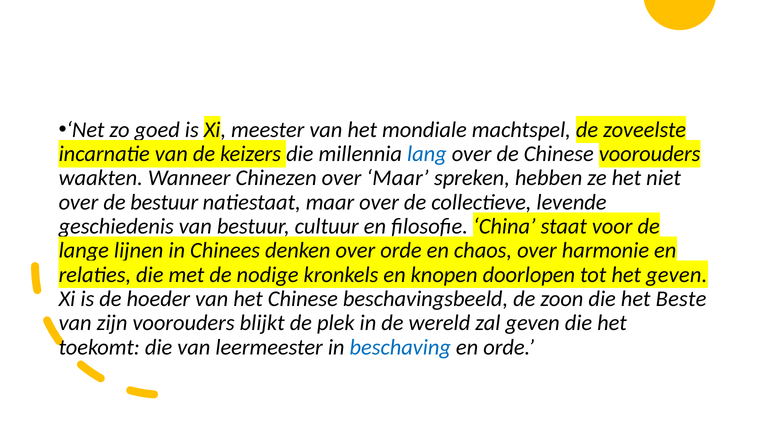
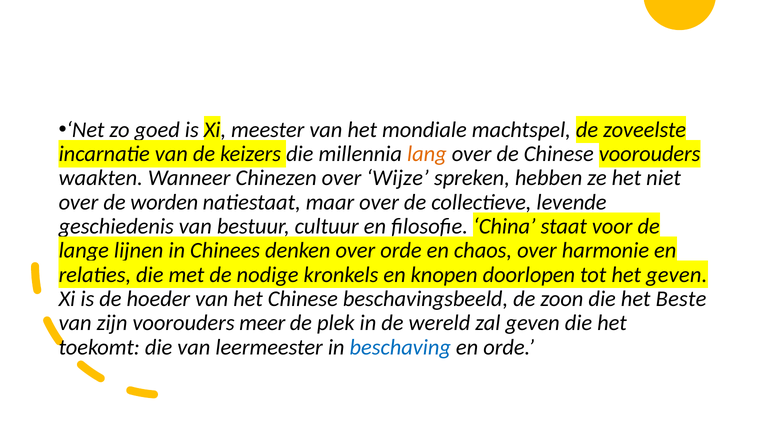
lang colour: blue -> orange (427, 154)
over Maar: Maar -> Wijze (398, 178)
de bestuur: bestuur -> worden (164, 203)
blijkt: blijkt -> meer (262, 323)
